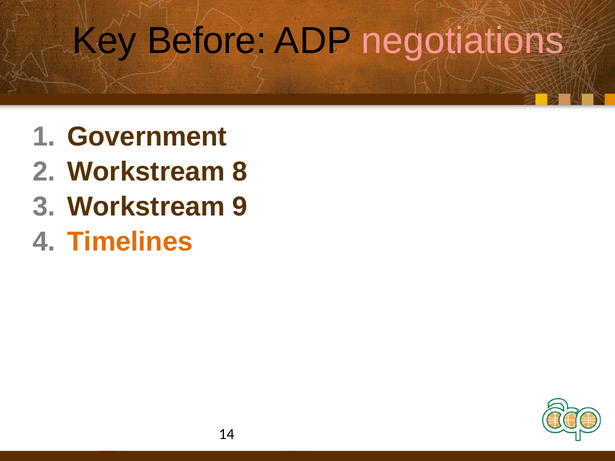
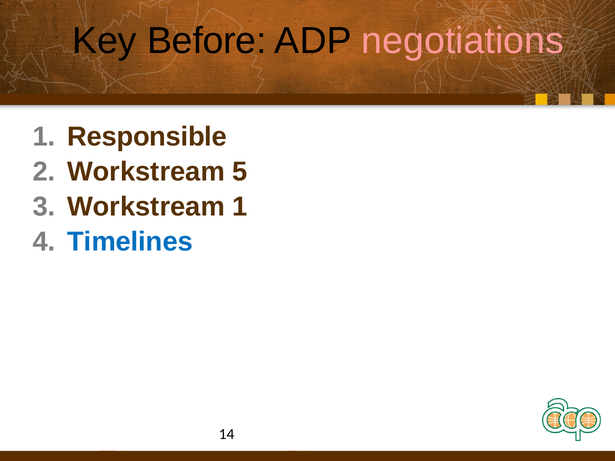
Government: Government -> Responsible (147, 137)
8: 8 -> 5 (240, 172)
Workstream 9: 9 -> 1 (240, 207)
Timelines colour: orange -> blue (130, 242)
